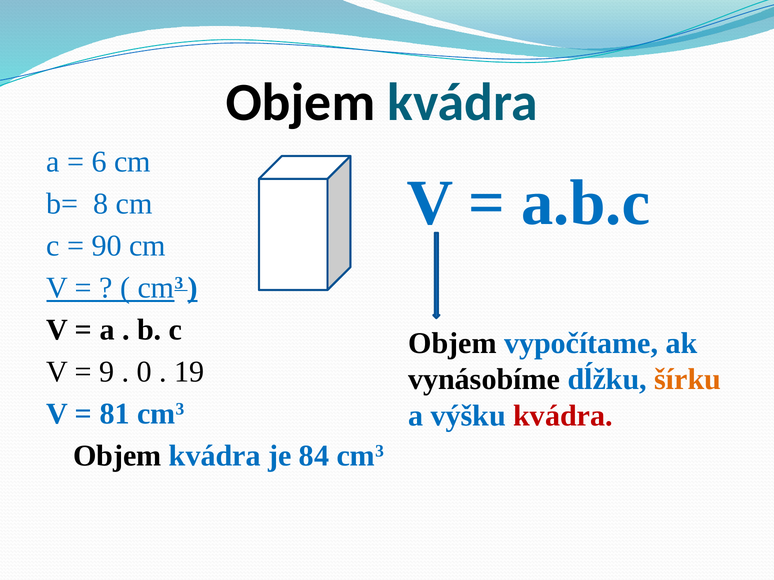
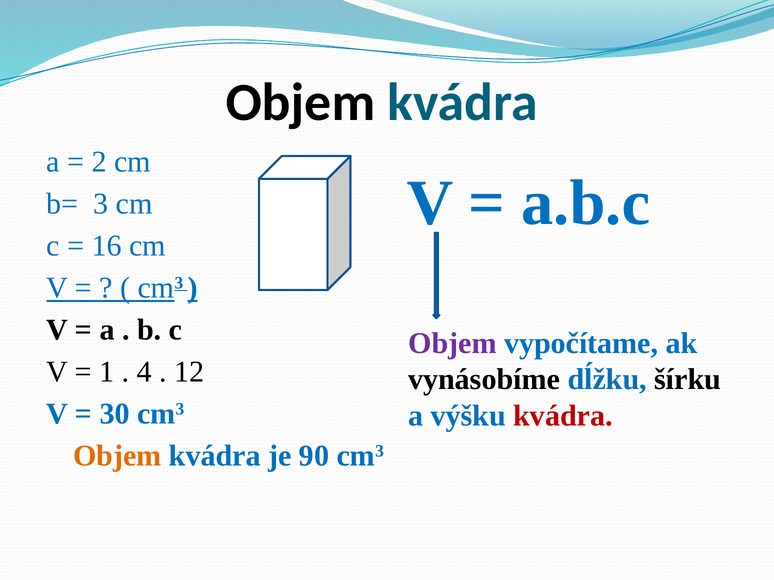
6: 6 -> 2 (99, 162)
8: 8 -> 3 (101, 204)
90: 90 -> 16 (107, 246)
Objem colour: black -> purple (452, 344)
9: 9 -> 1 (107, 372)
0: 0 -> 4 (144, 372)
19: 19 -> 12 (190, 372)
šírku colour: orange -> black (688, 380)
81: 81 -> 30 (115, 414)
Objem colour: black -> orange (117, 456)
84: 84 -> 90 (314, 456)
